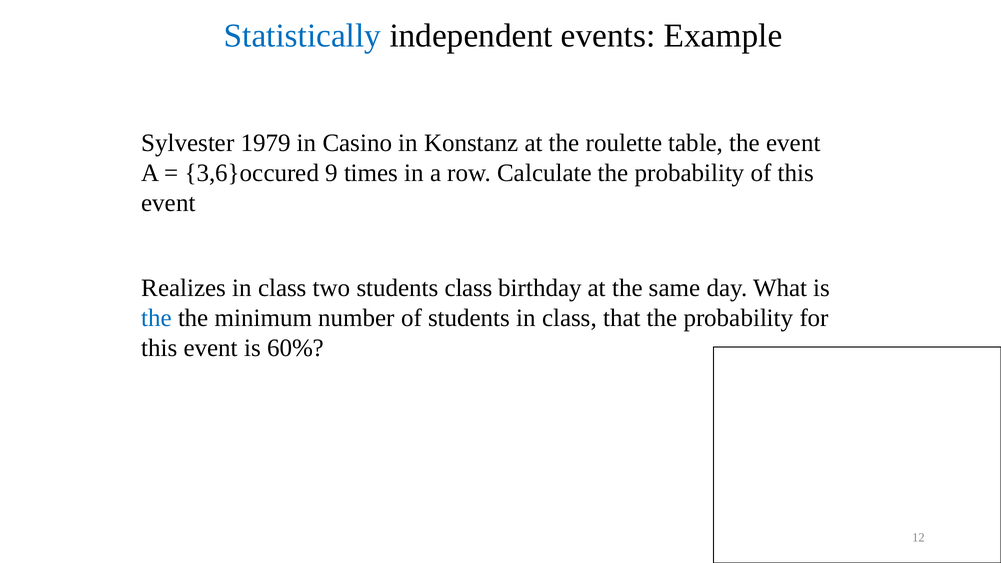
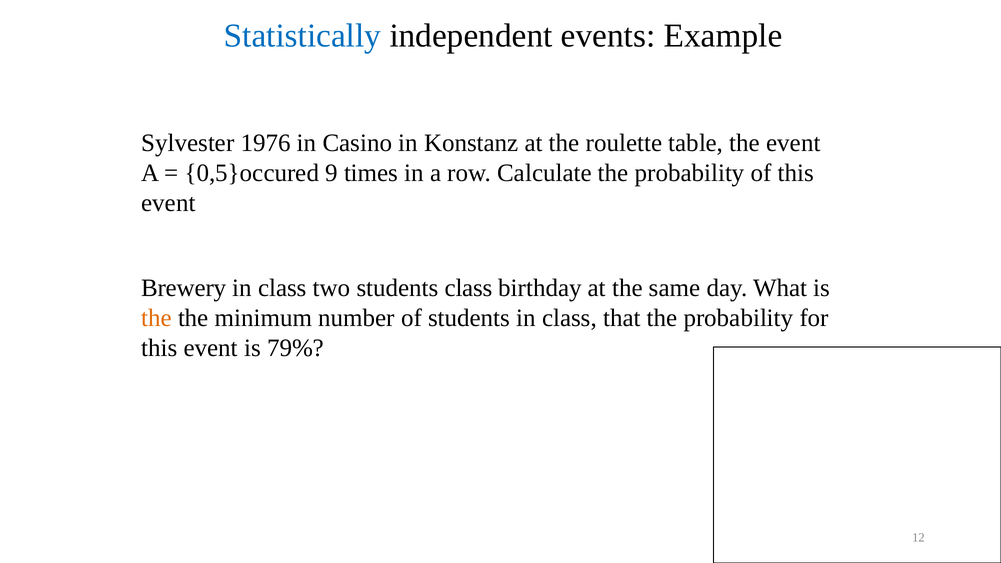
1979: 1979 -> 1976 (266, 143)
3,6}occured: 3,6}occured -> 0,5}occured (252, 173)
Realizes: Realizes -> Brewery (184, 288)
the colour: blue -> orange (157, 318)
60%: 60% -> 79% (296, 348)
